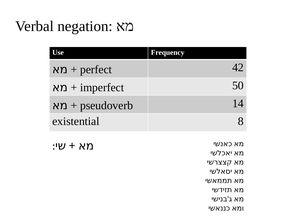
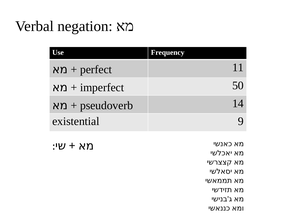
42: 42 -> 11 (238, 67)
8: 8 -> 9 (241, 121)
